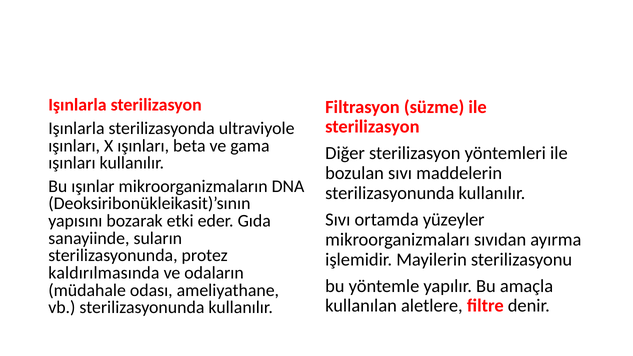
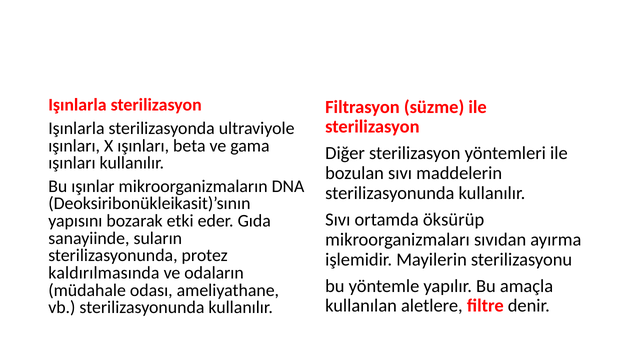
yüzeyler: yüzeyler -> öksürüp (454, 220)
